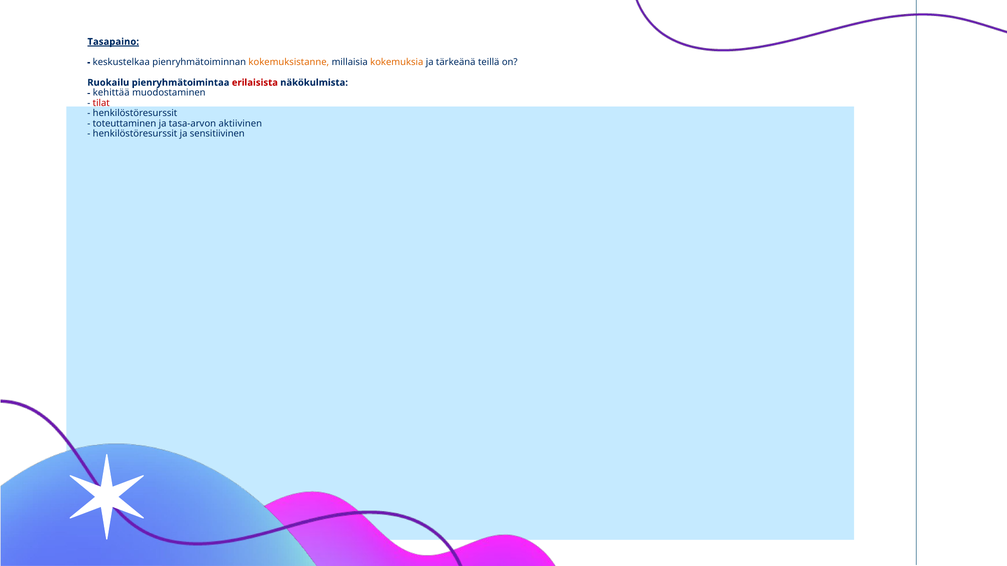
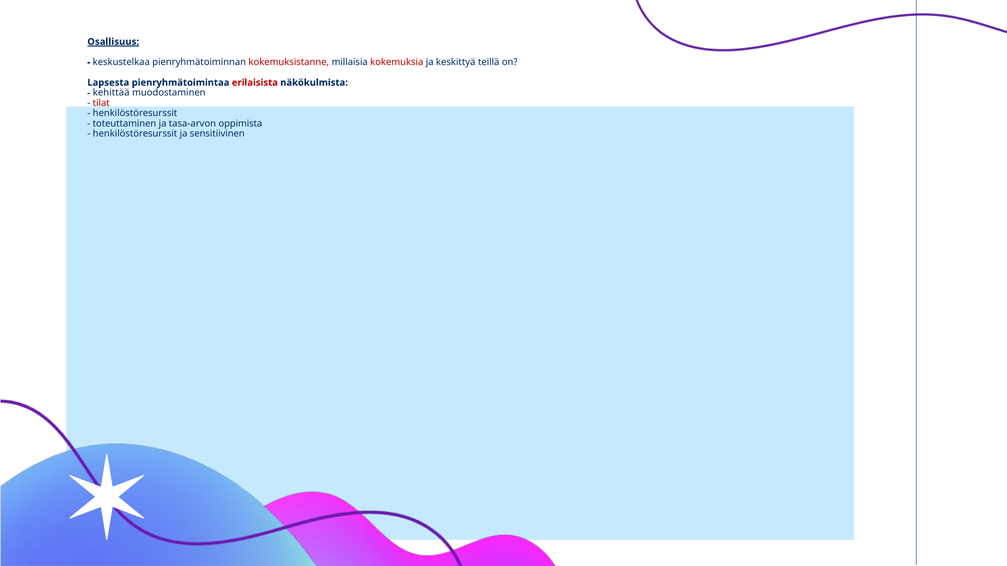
Tasapaino: Tasapaino -> Osallisuus (113, 42)
kokemuksistanne colour: orange -> red (289, 62)
kokemuksia colour: orange -> red (397, 62)
tärkeänä: tärkeänä -> keskittyä (456, 62)
Ruokailu: Ruokailu -> Lapsesta (108, 83)
aktiivinen: aktiivinen -> oppimista (240, 124)
